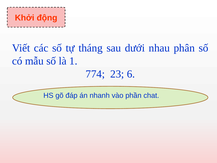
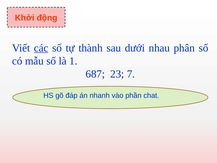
các underline: none -> present (41, 48)
tháng: tháng -> thành (91, 48)
774: 774 -> 687 (95, 74)
6: 6 -> 7 (131, 74)
